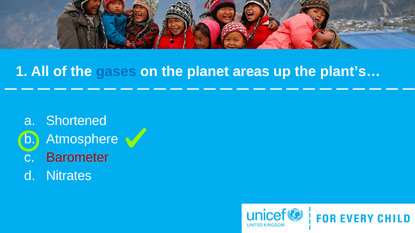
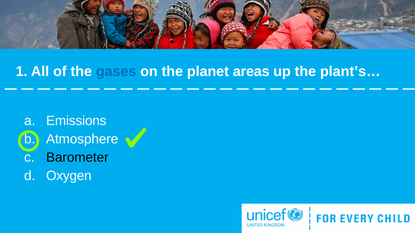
Shortened: Shortened -> Emissions (76, 121)
Barometer colour: red -> black (77, 158)
Nitrates: Nitrates -> Oxygen (69, 176)
